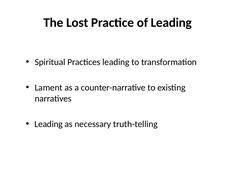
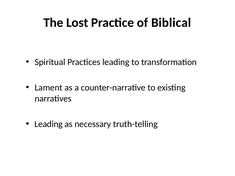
of Leading: Leading -> Biblical (171, 23)
